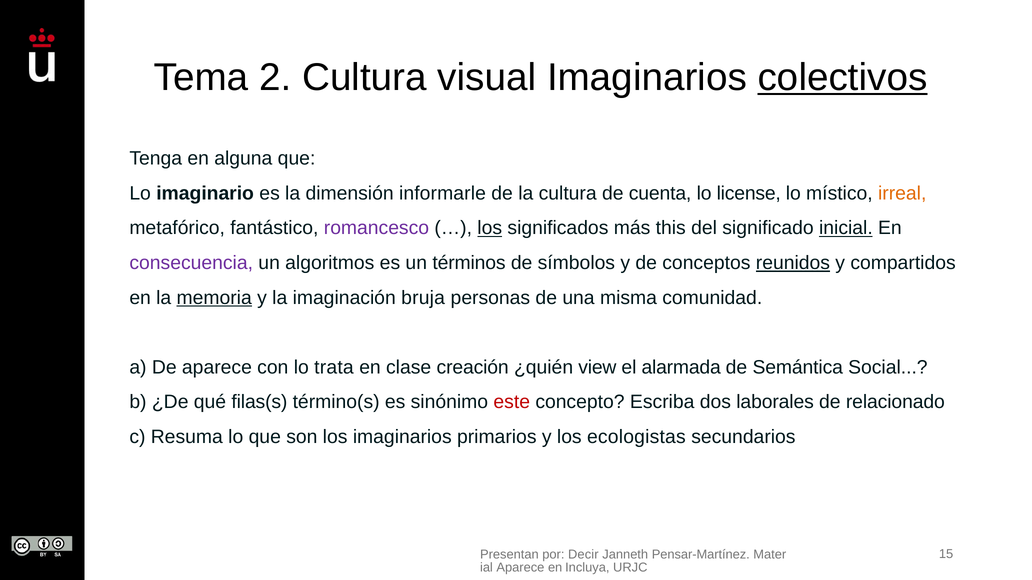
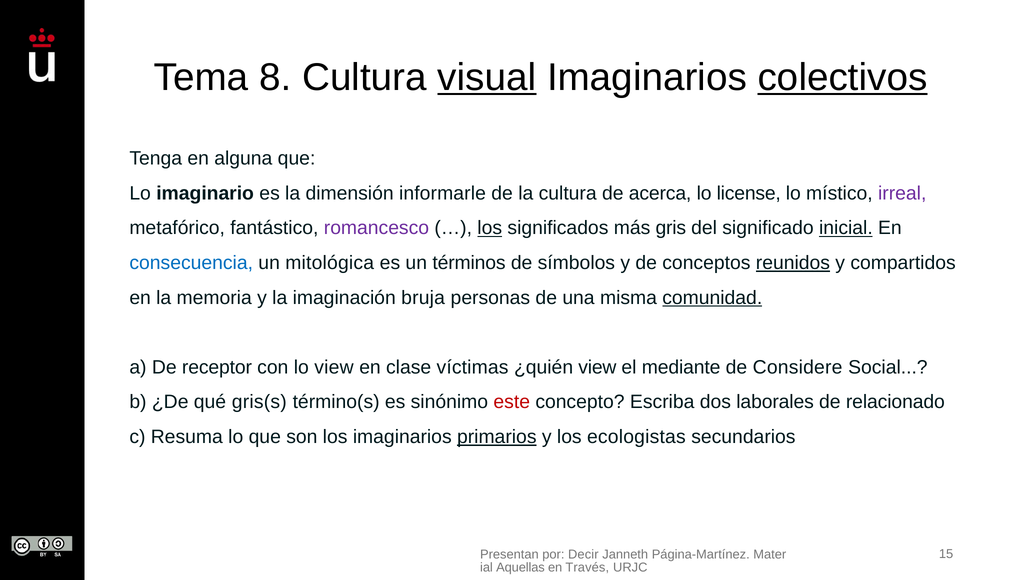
2: 2 -> 8 (275, 77)
visual underline: none -> present (487, 77)
cuenta: cuenta -> acerca (660, 193)
irreal colour: orange -> purple (902, 193)
this: this -> gris (671, 228)
consecuencia colour: purple -> blue (191, 263)
algoritmos: algoritmos -> mitológica (330, 263)
memoria underline: present -> none (214, 298)
comunidad underline: none -> present (712, 298)
De aparece: aparece -> receptor (217, 368)
lo trata: trata -> view (334, 368)
creación: creación -> víctimas (473, 368)
alarmada: alarmada -> mediante (681, 368)
Semántica: Semántica -> Considere (798, 368)
filas(s: filas(s -> gris(s (259, 402)
primarios underline: none -> present (497, 437)
Pensar-Martínez: Pensar-Martínez -> Página-Martínez (701, 555)
Aparece: Aparece -> Aquellas (520, 568)
Incluya: Incluya -> Través (587, 568)
